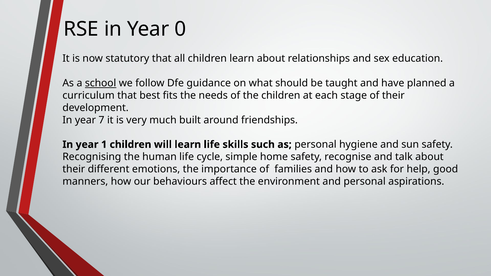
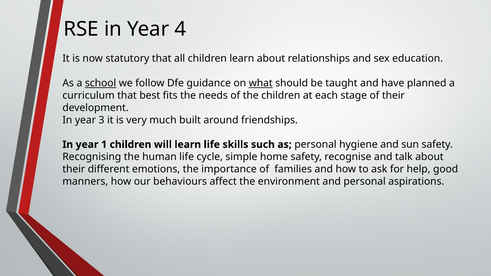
0: 0 -> 4 (180, 29)
what underline: none -> present (261, 83)
7: 7 -> 3 (101, 120)
